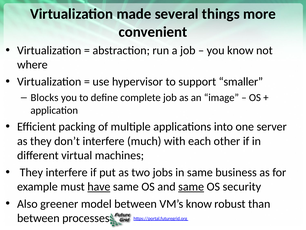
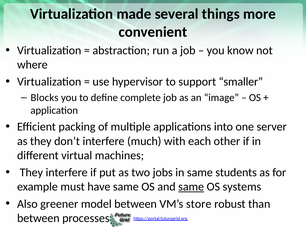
business: business -> students (236, 172)
have underline: present -> none (99, 186)
security: security -> systems (242, 186)
VM’s know: know -> store (199, 203)
